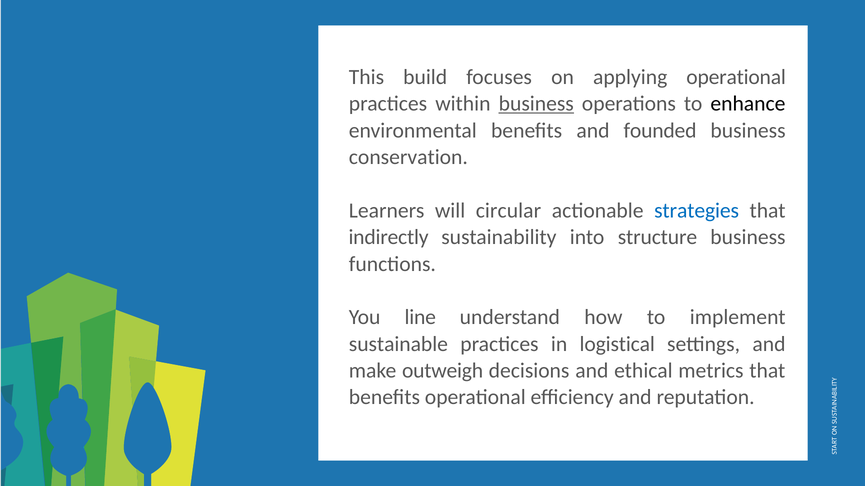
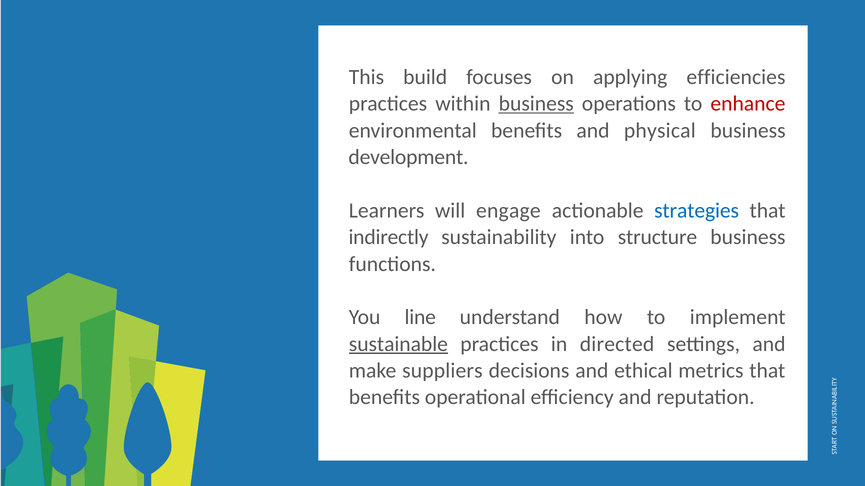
applying operational: operational -> efficiencies (736, 77)
enhance colour: black -> red (748, 104)
founded: founded -> physical (660, 131)
conservation: conservation -> development (408, 157)
circular: circular -> engage (508, 211)
sustainable underline: none -> present (398, 344)
logistical: logistical -> directed (617, 344)
outweigh: outweigh -> suppliers (442, 371)
